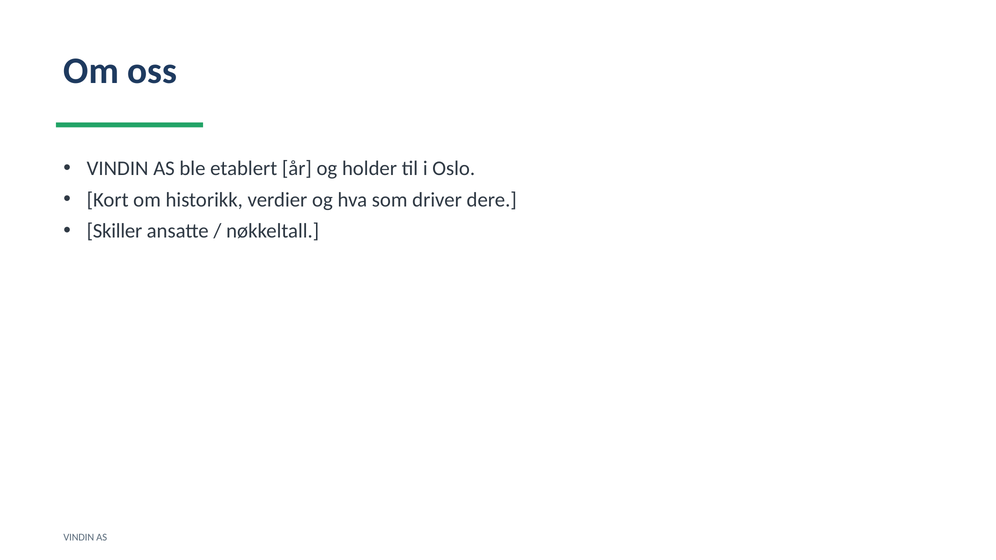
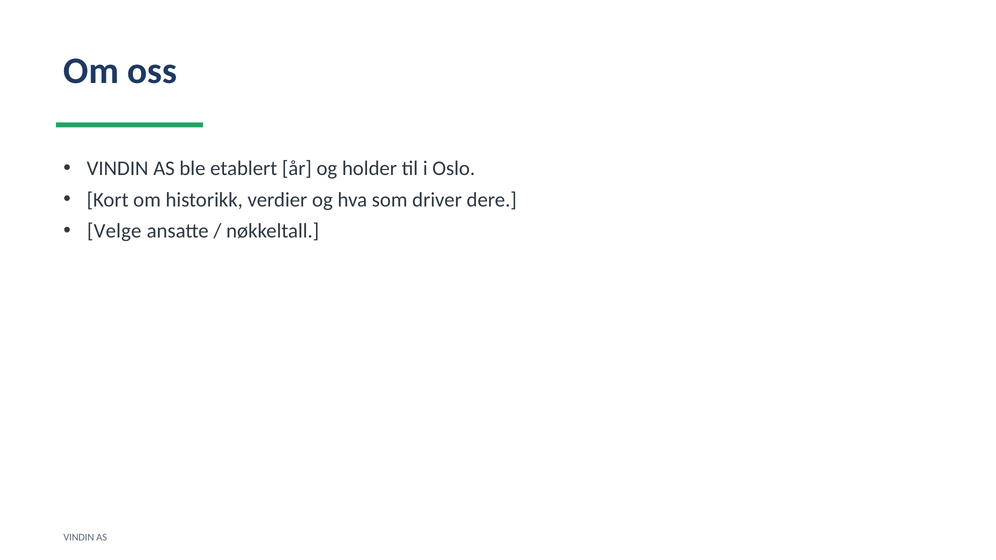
Skiller: Skiller -> Velge (114, 231)
